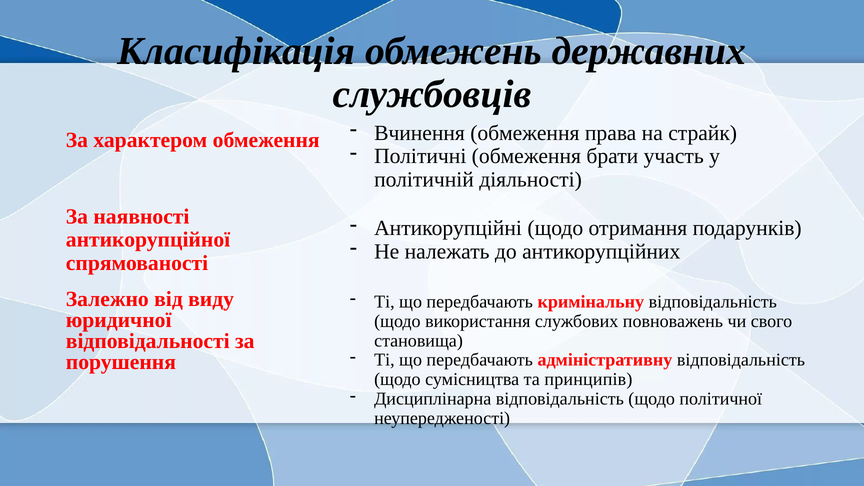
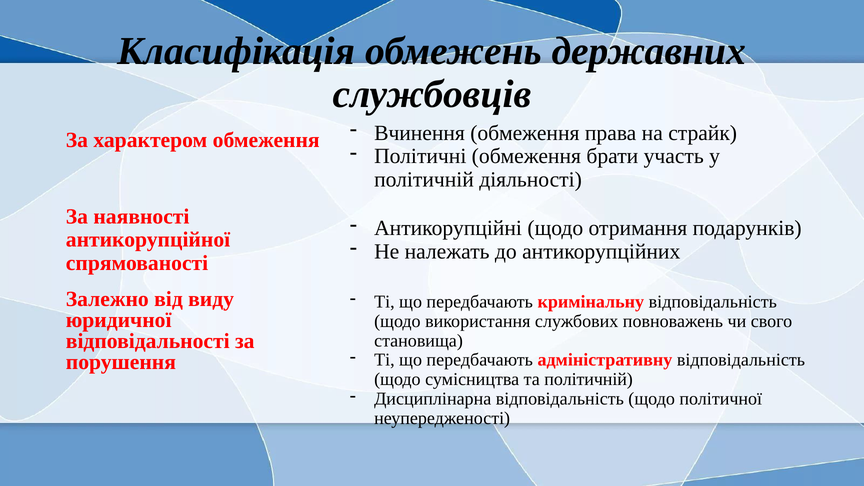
та принципів: принципів -> політичній (589, 379)
